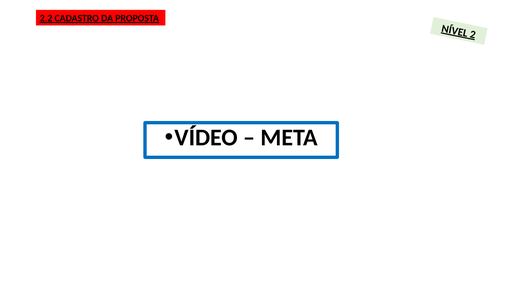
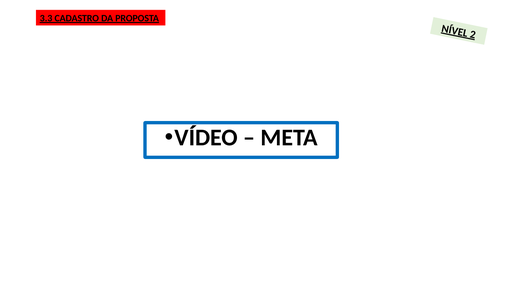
2.2: 2.2 -> 3.3 (46, 18)
